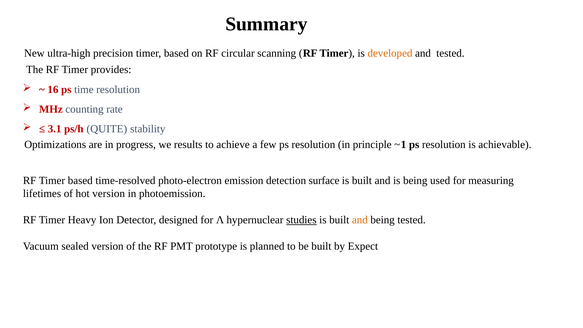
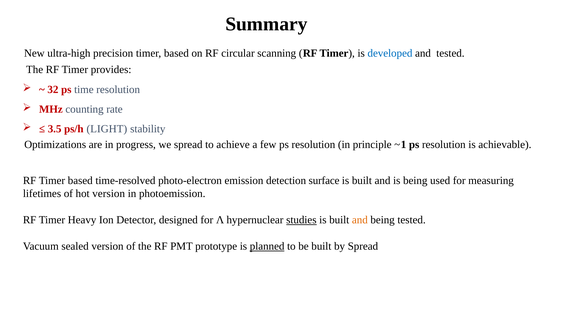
developed colour: orange -> blue (390, 53)
16: 16 -> 32 (53, 90)
3.1: 3.1 -> 3.5 (55, 129)
QUITE: QUITE -> LIGHT (107, 129)
we results: results -> spread (188, 145)
planned underline: none -> present (267, 246)
by Expect: Expect -> Spread (363, 246)
